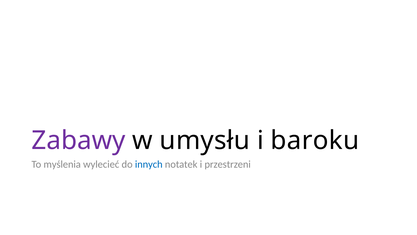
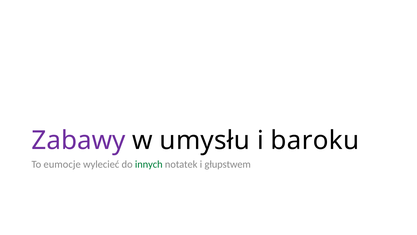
myślenia: myślenia -> eumocje (62, 164)
innych colour: blue -> green (149, 164)
przestrzeni: przestrzeni -> głupstwem (228, 164)
